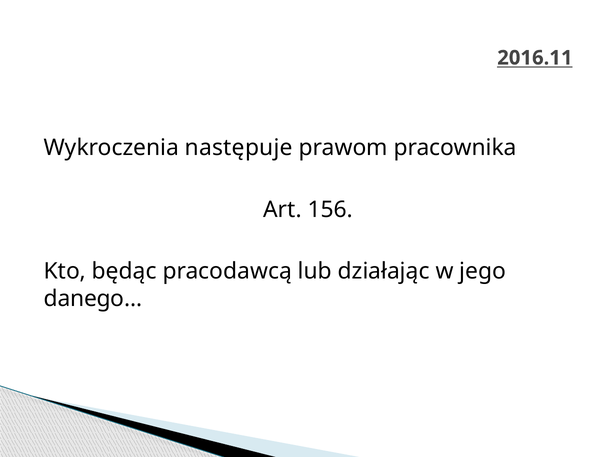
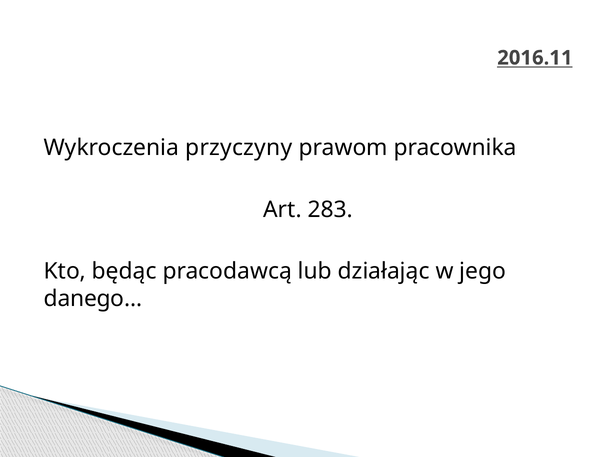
następuje: następuje -> przyczyny (239, 148)
156: 156 -> 283 (330, 209)
